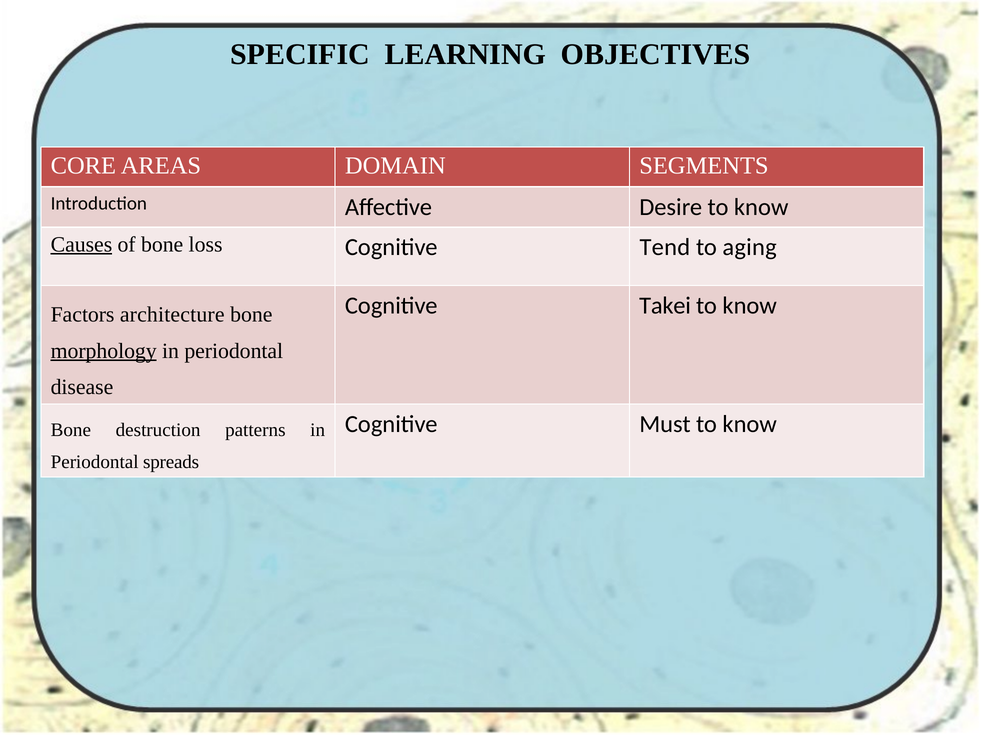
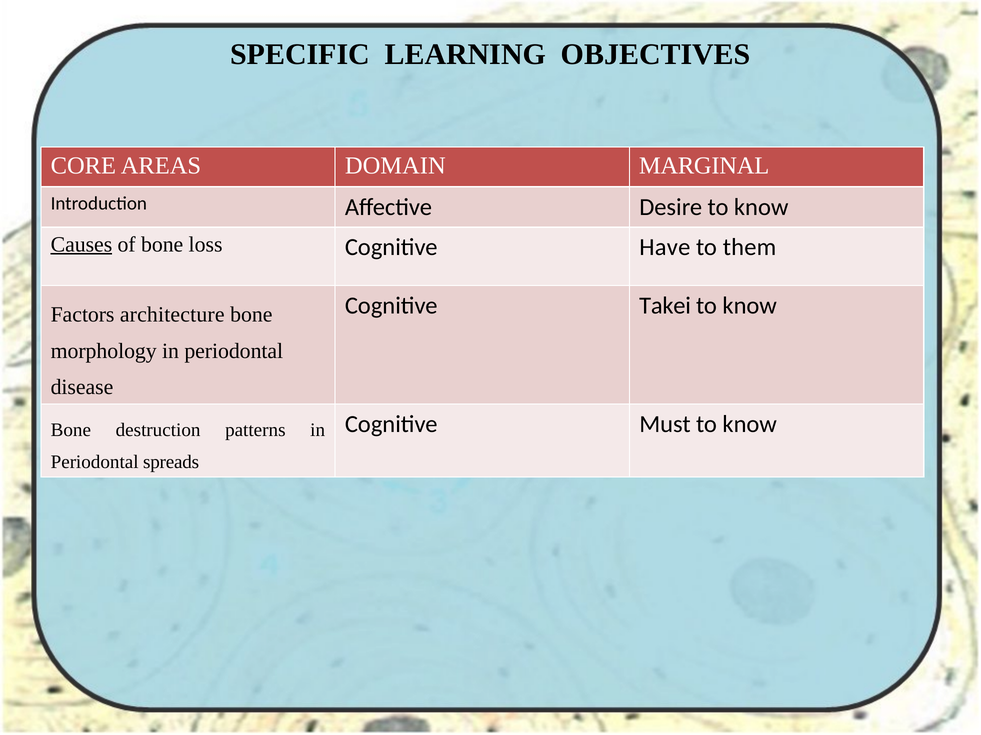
SEGMENTS: SEGMENTS -> MARGINAL (704, 166)
Tend: Tend -> Have (665, 248)
aging: aging -> them (750, 248)
morphology underline: present -> none (104, 351)
